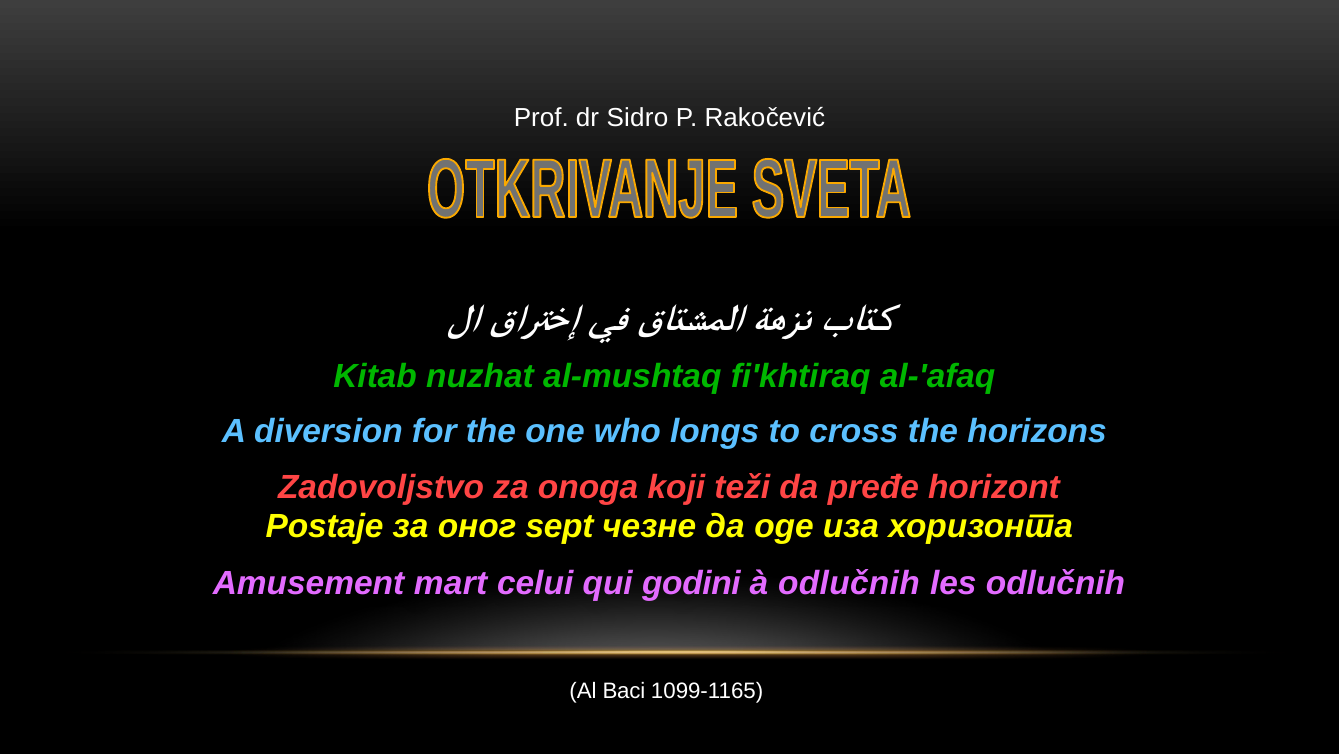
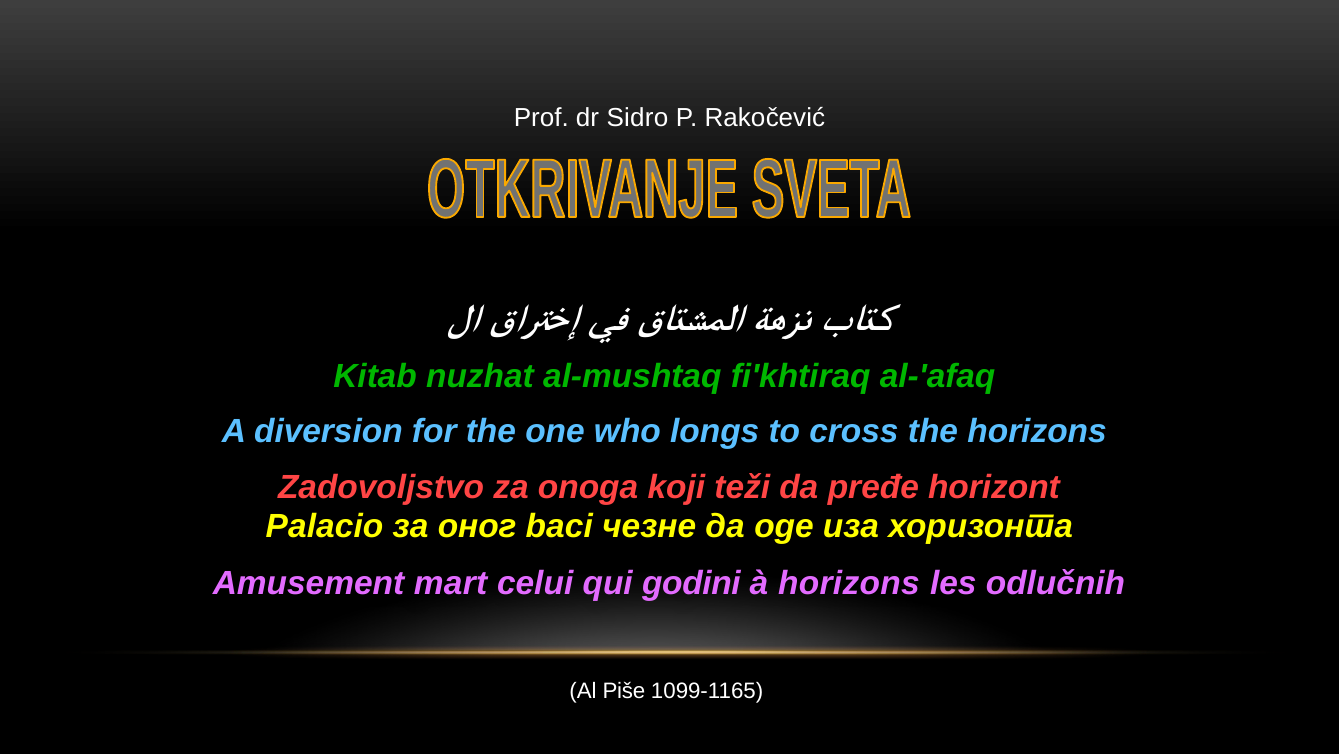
Postaje: Postaje -> Palacio (325, 527)
sept: sept -> baci (559, 527)
à odlučnih: odlučnih -> horizons (849, 583)
Baci: Baci -> Piše (624, 691)
